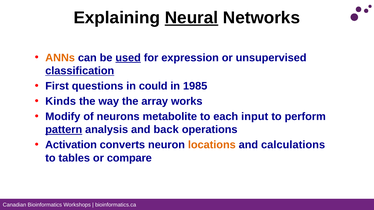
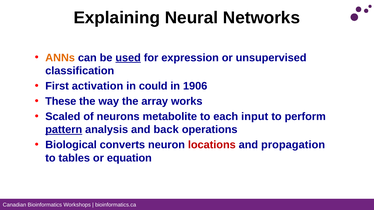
Neural underline: present -> none (192, 18)
classification underline: present -> none (80, 71)
questions: questions -> activation (98, 86)
1985: 1985 -> 1906 (195, 86)
Kinds: Kinds -> These (61, 101)
Modify: Modify -> Scaled (63, 117)
Activation: Activation -> Biological (71, 145)
locations colour: orange -> red (212, 145)
calculations: calculations -> propagation (293, 145)
compare: compare -> equation (129, 158)
